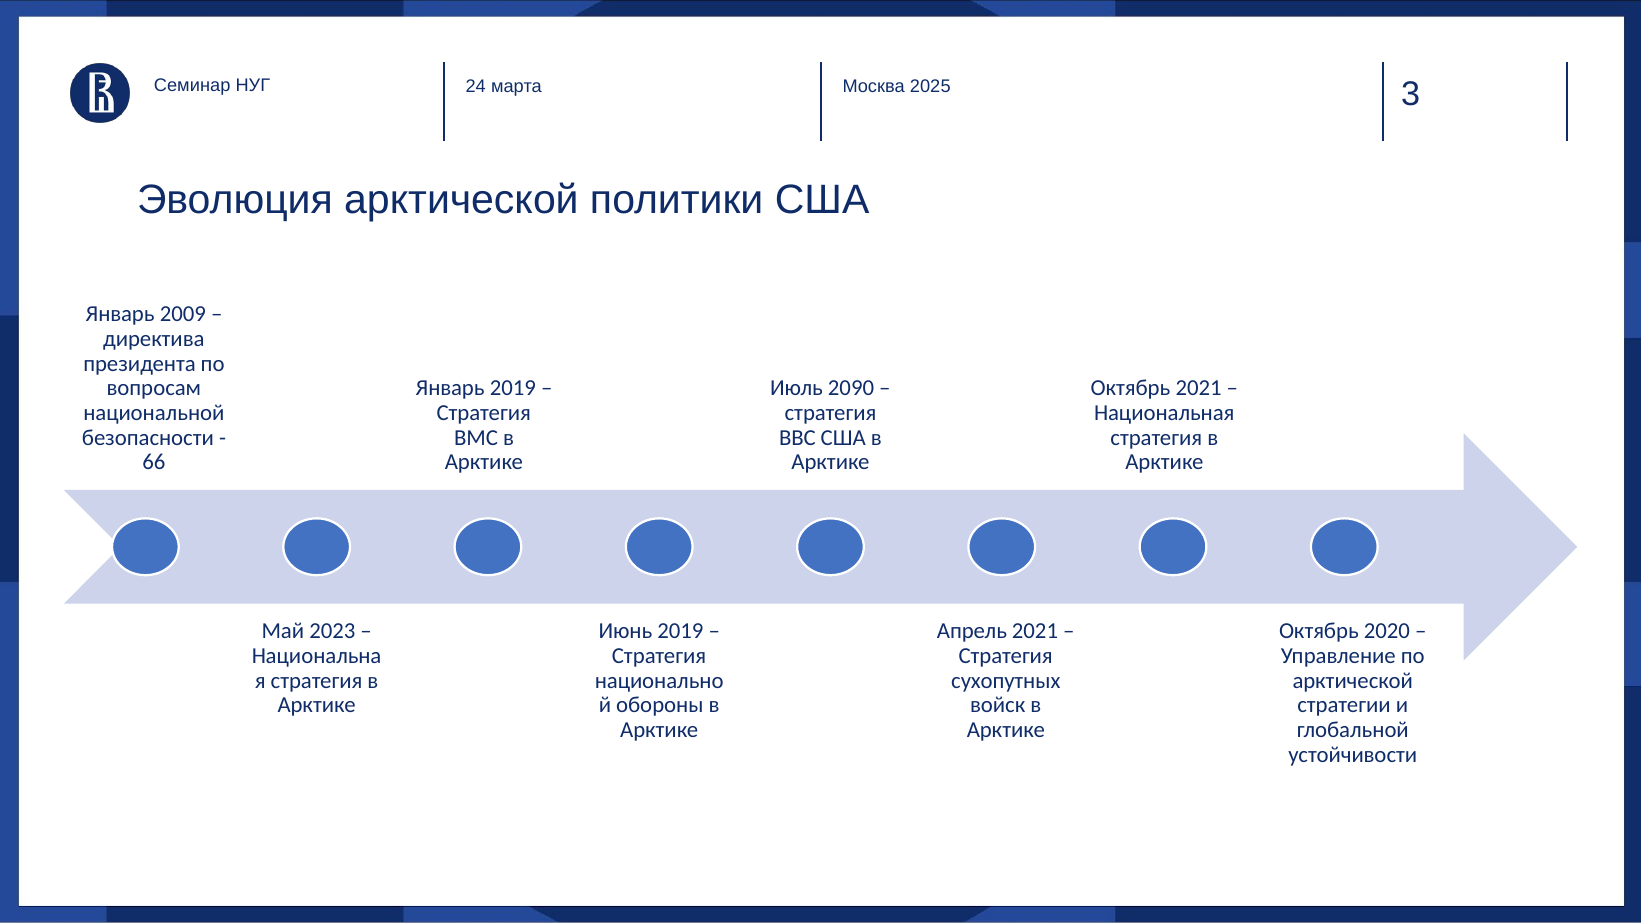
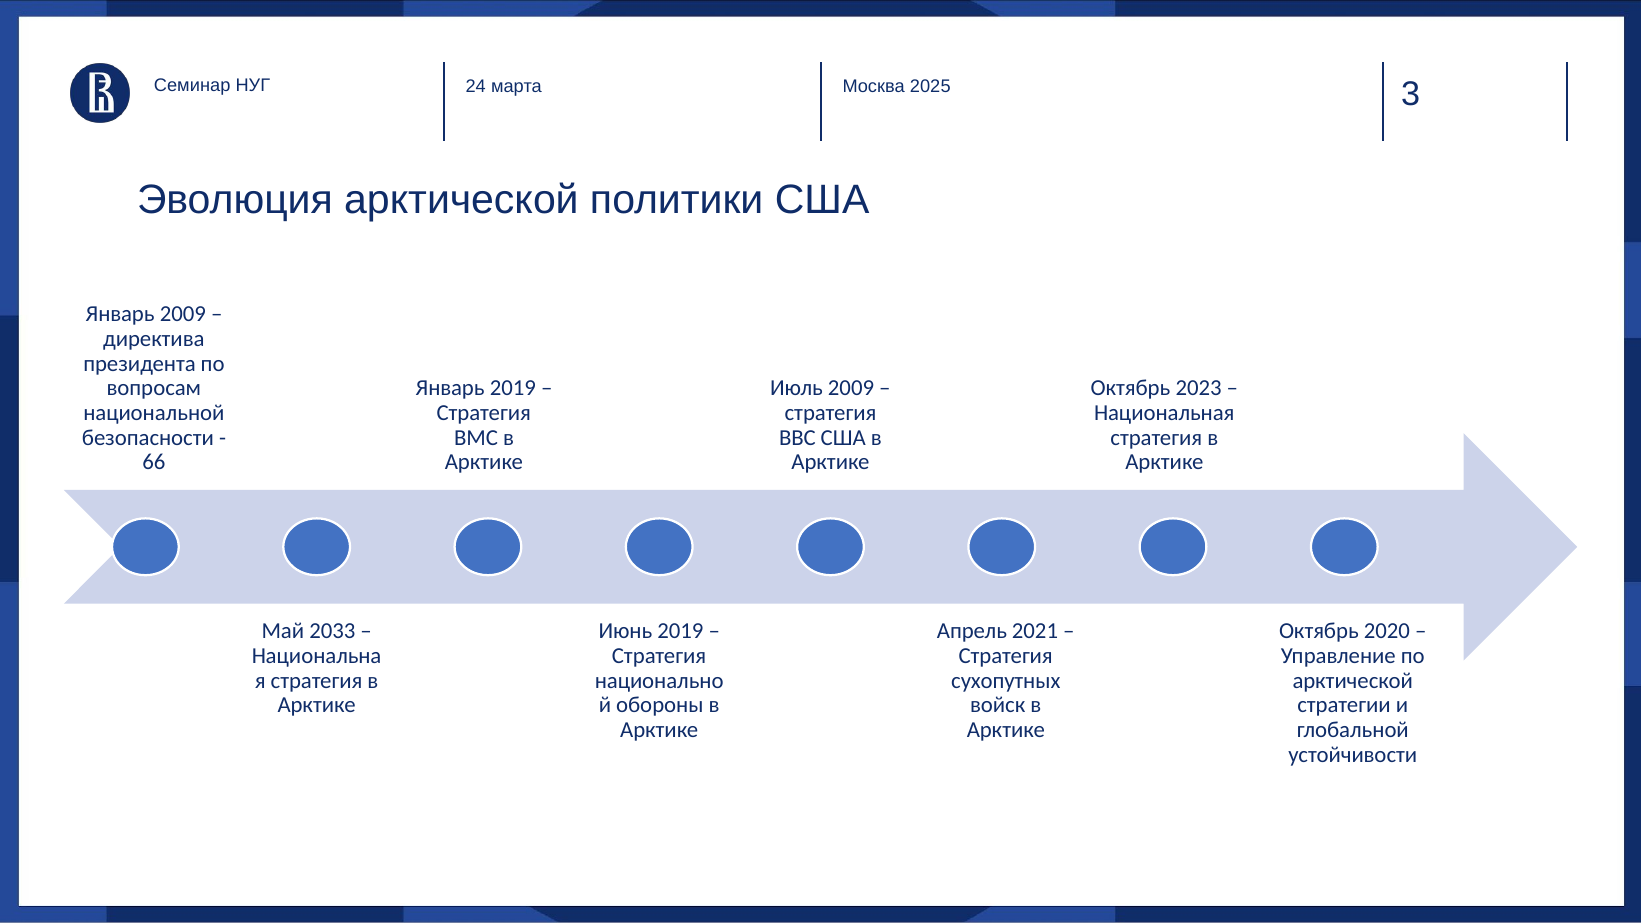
Июль 2090: 2090 -> 2009 (851, 388)
Октябрь 2021: 2021 -> 2023 (1199, 388)
2023: 2023 -> 2033 (332, 631)
